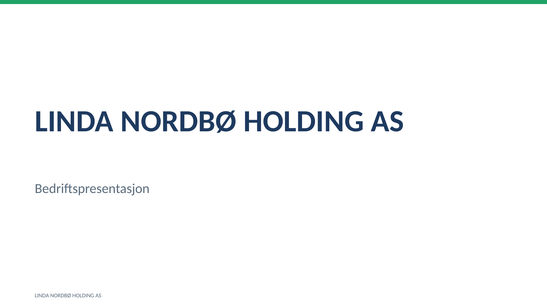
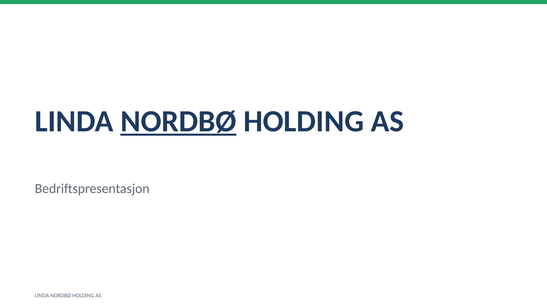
NORDBØ underline: none -> present (178, 121)
